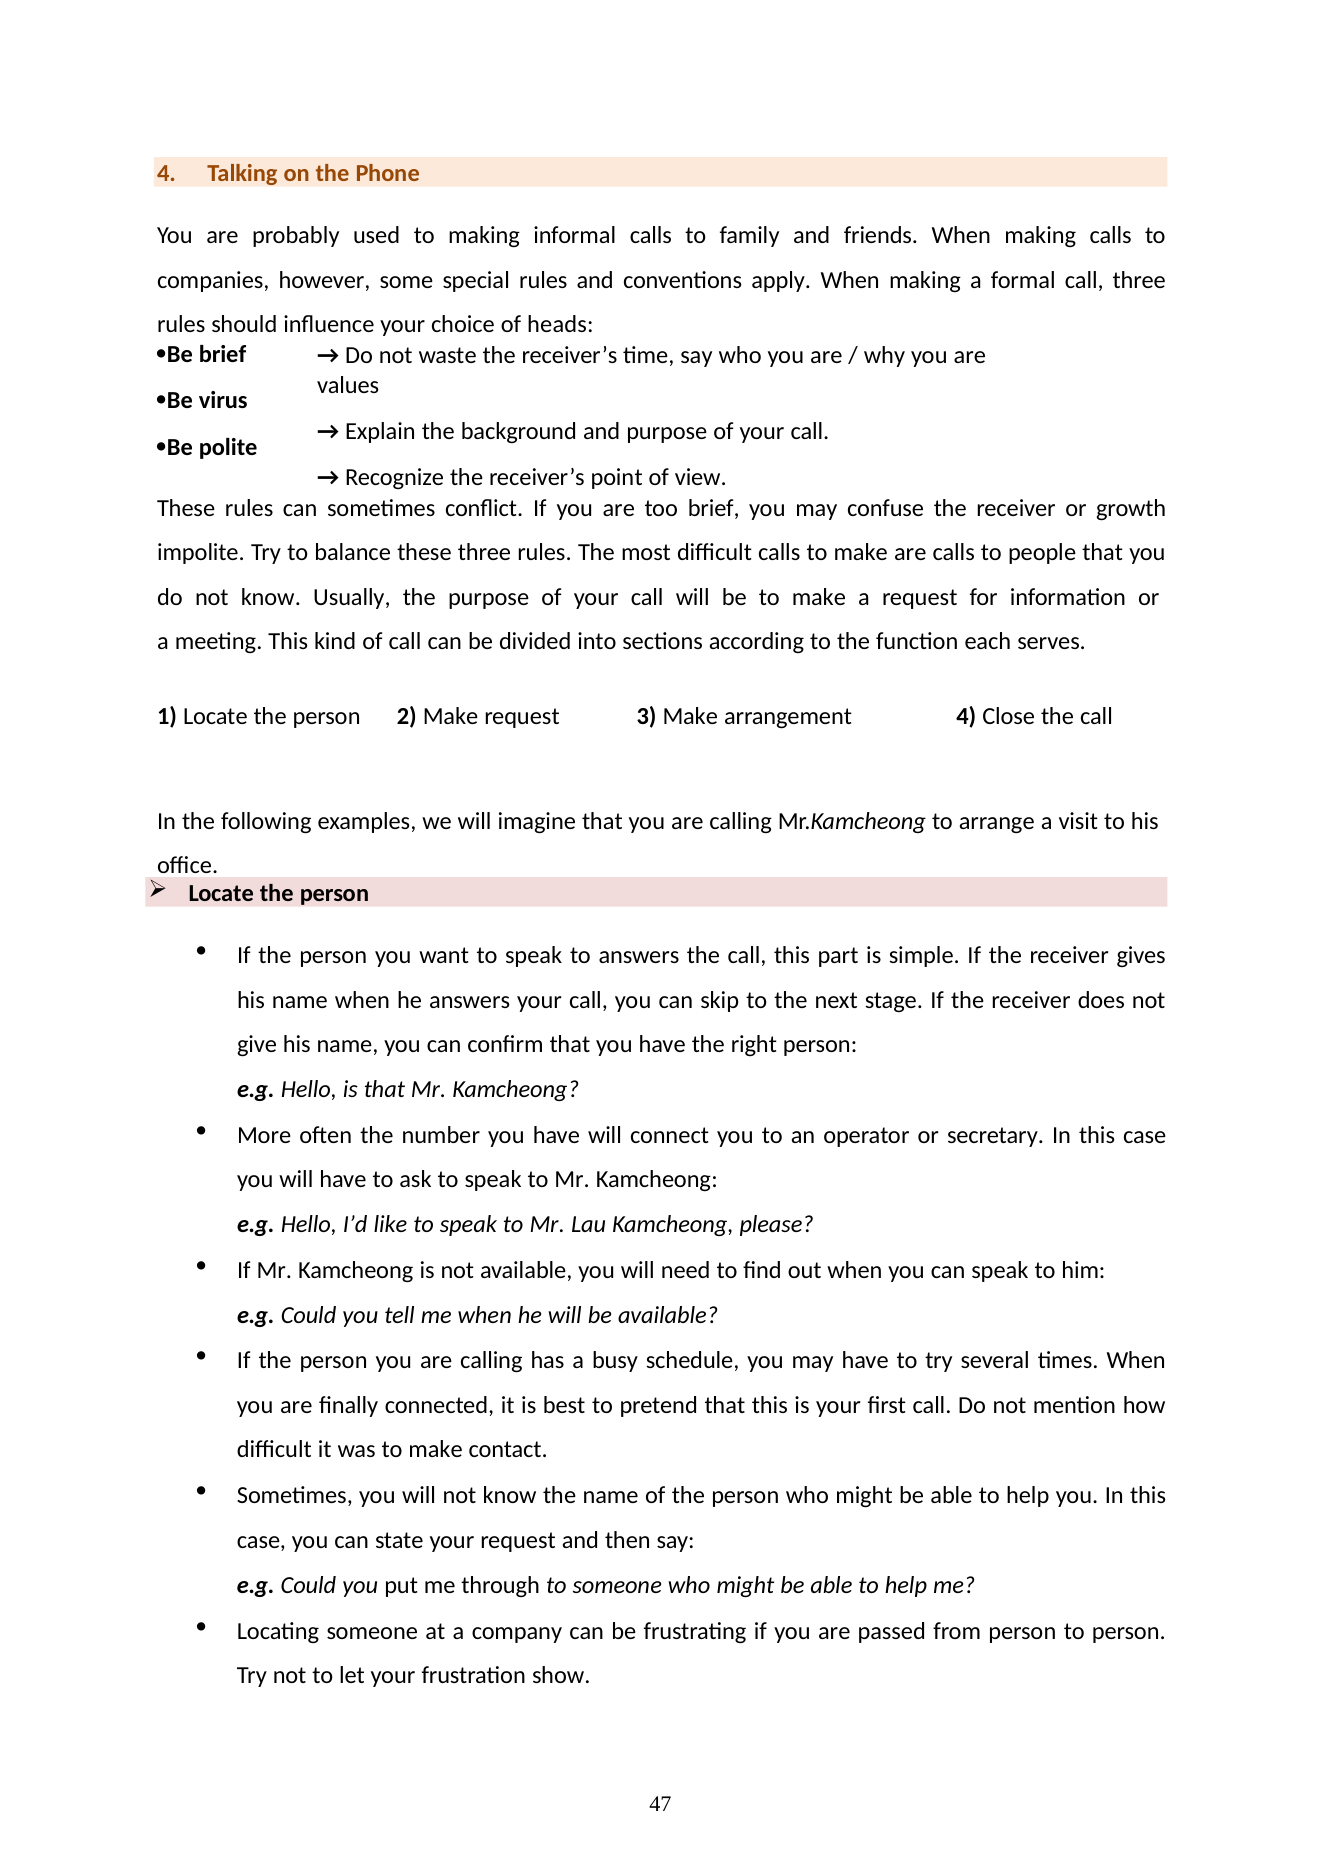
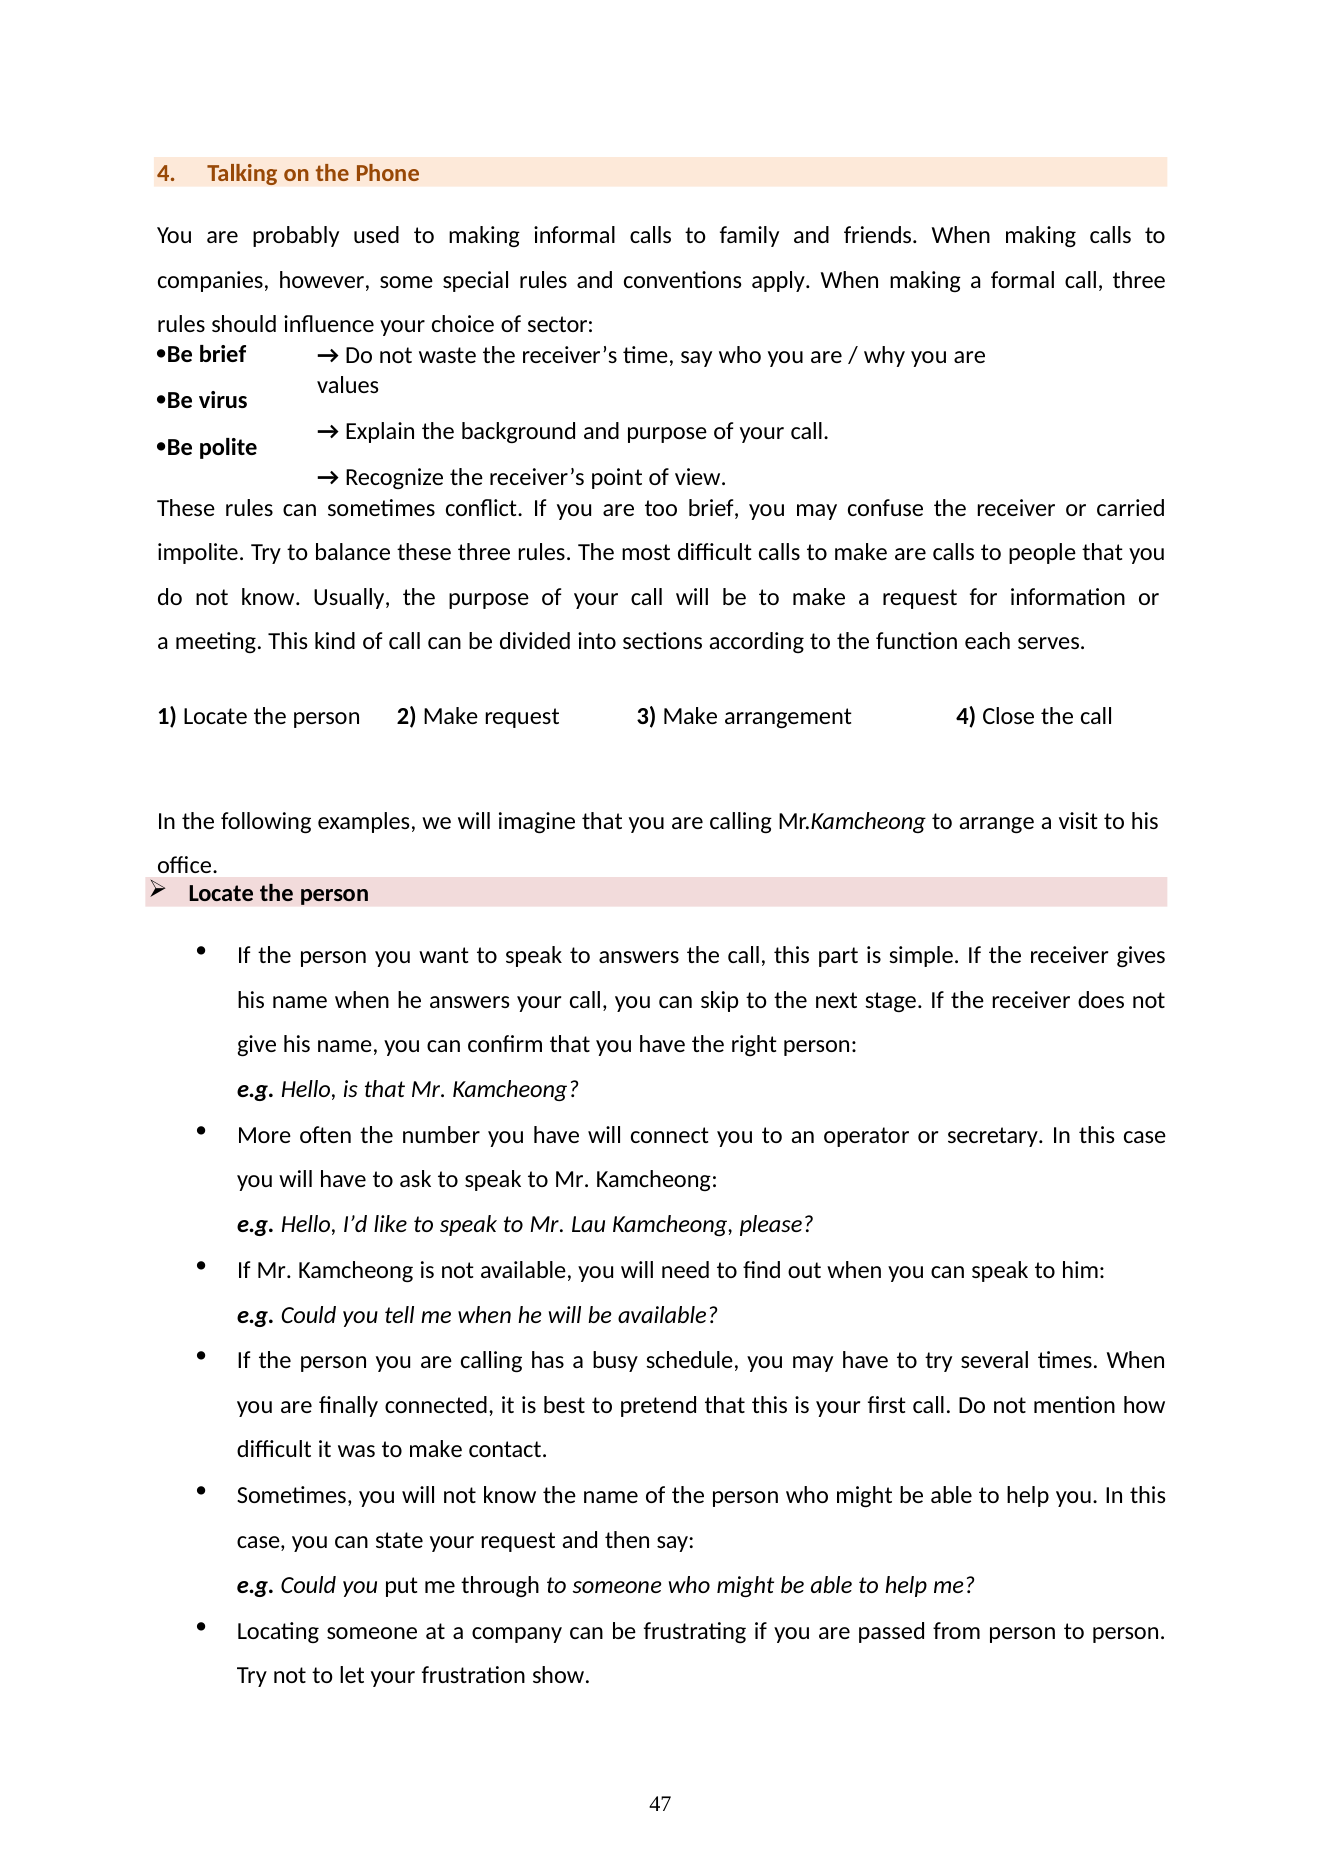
heads: heads -> sector (561, 325)
growth: growth -> carried (1131, 508)
